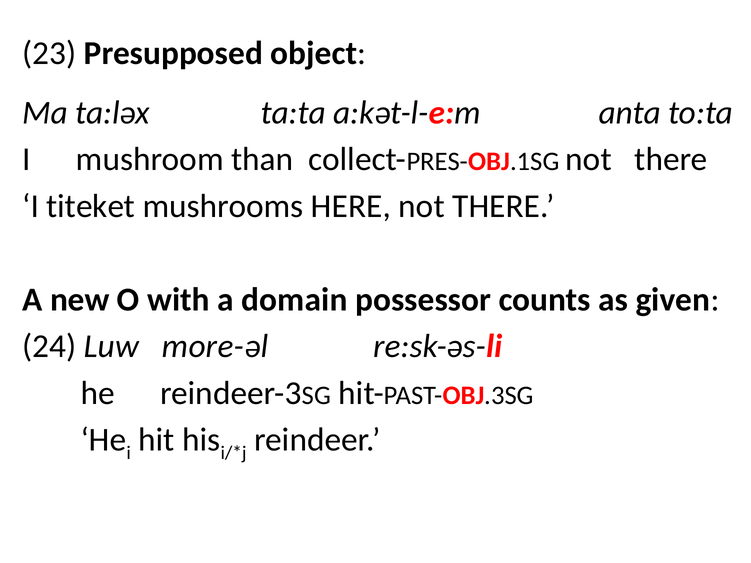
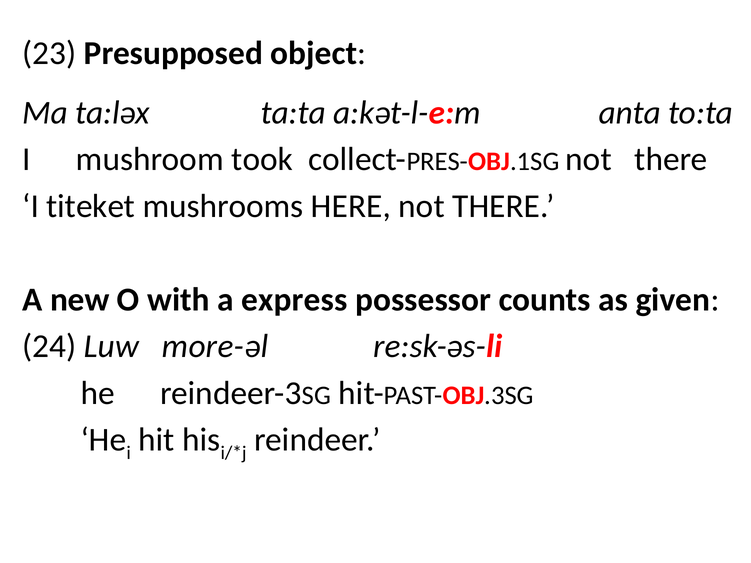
than: than -> took (262, 159)
domain: domain -> express (294, 300)
